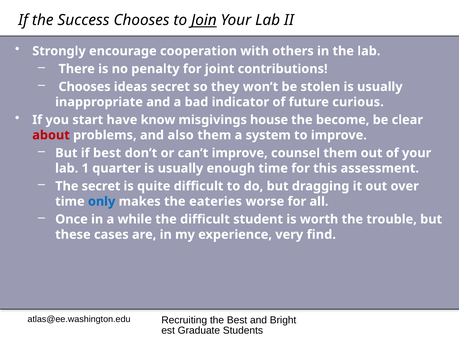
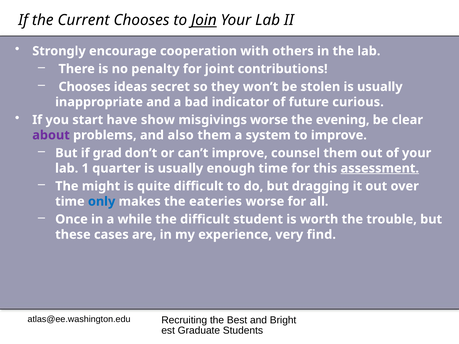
Success: Success -> Current (84, 20)
know: know -> show (158, 120)
misgivings house: house -> worse (269, 120)
become: become -> evening (343, 120)
about colour: red -> purple (51, 135)
if best: best -> grad (107, 153)
assessment underline: none -> present (380, 168)
The secret: secret -> might (101, 186)
